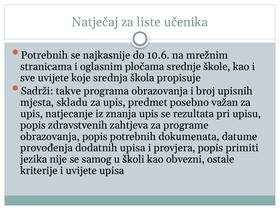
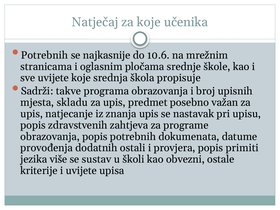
za liste: liste -> koje (149, 22)
rezultata: rezultata -> nastavak (194, 114)
dodatnih upisa: upisa -> ostali (133, 148)
nije: nije -> više (58, 159)
samog: samog -> sustav (97, 159)
